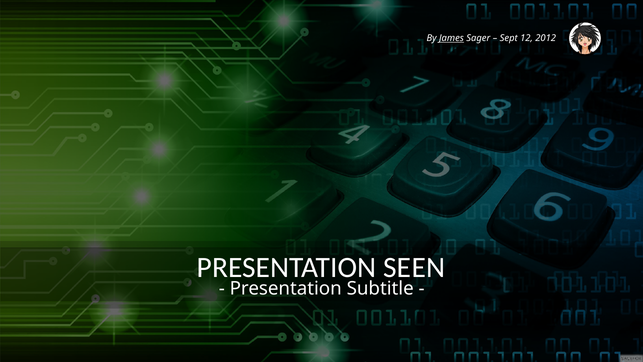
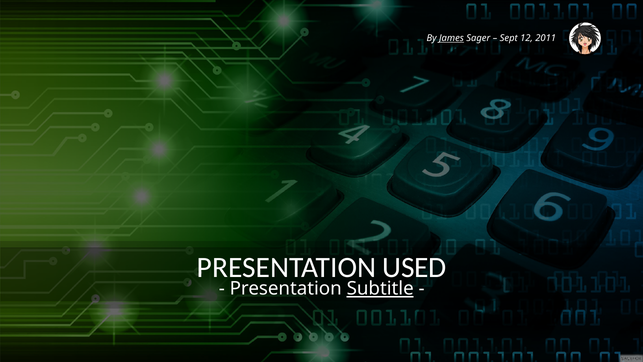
2012: 2012 -> 2011 (546, 38)
SEEN: SEEN -> USED (414, 267)
Subtitle underline: none -> present (380, 288)
